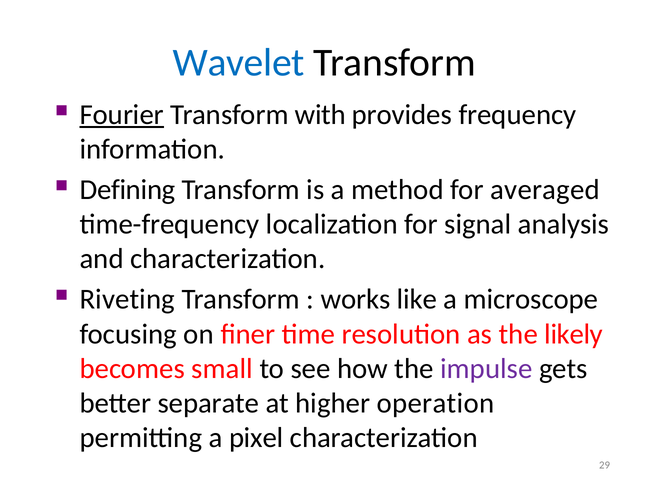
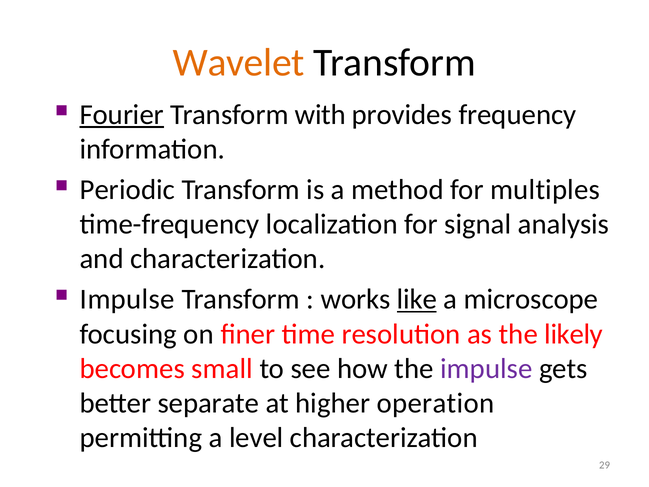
Wavelet colour: blue -> orange (239, 63)
Defining: Defining -> Periodic (127, 190)
averaged: averaged -> multiples (545, 190)
Riveting: Riveting -> Impulse (127, 299)
like underline: none -> present (417, 299)
pixel: pixel -> level (256, 438)
